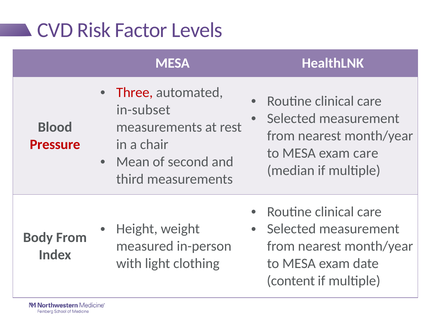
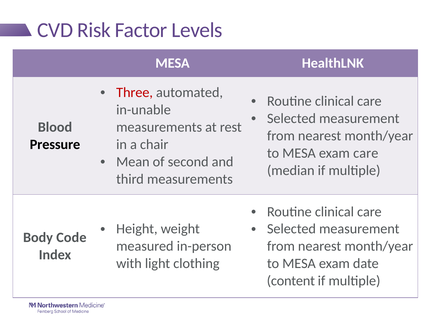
in-subset: in-subset -> in-unable (144, 110)
Pressure colour: red -> black (55, 144)
Body From: From -> Code (71, 237)
